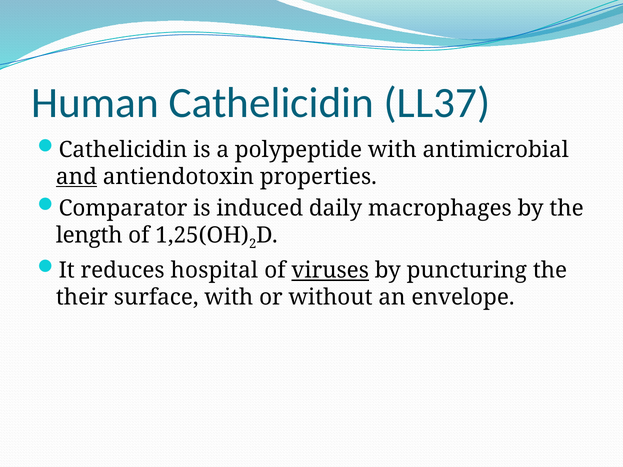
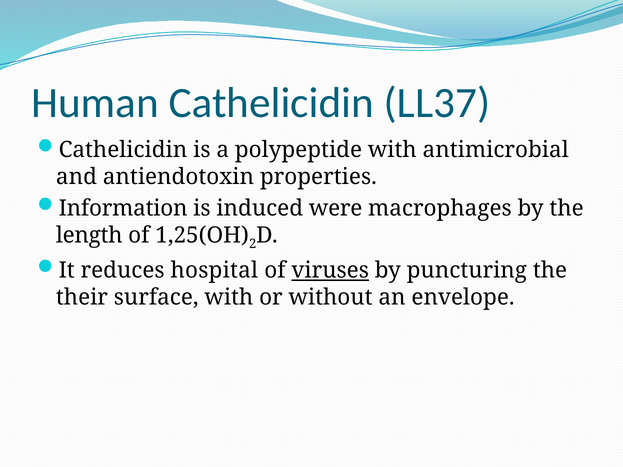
and underline: present -> none (76, 177)
Comparator: Comparator -> Information (123, 208)
daily: daily -> were (336, 208)
